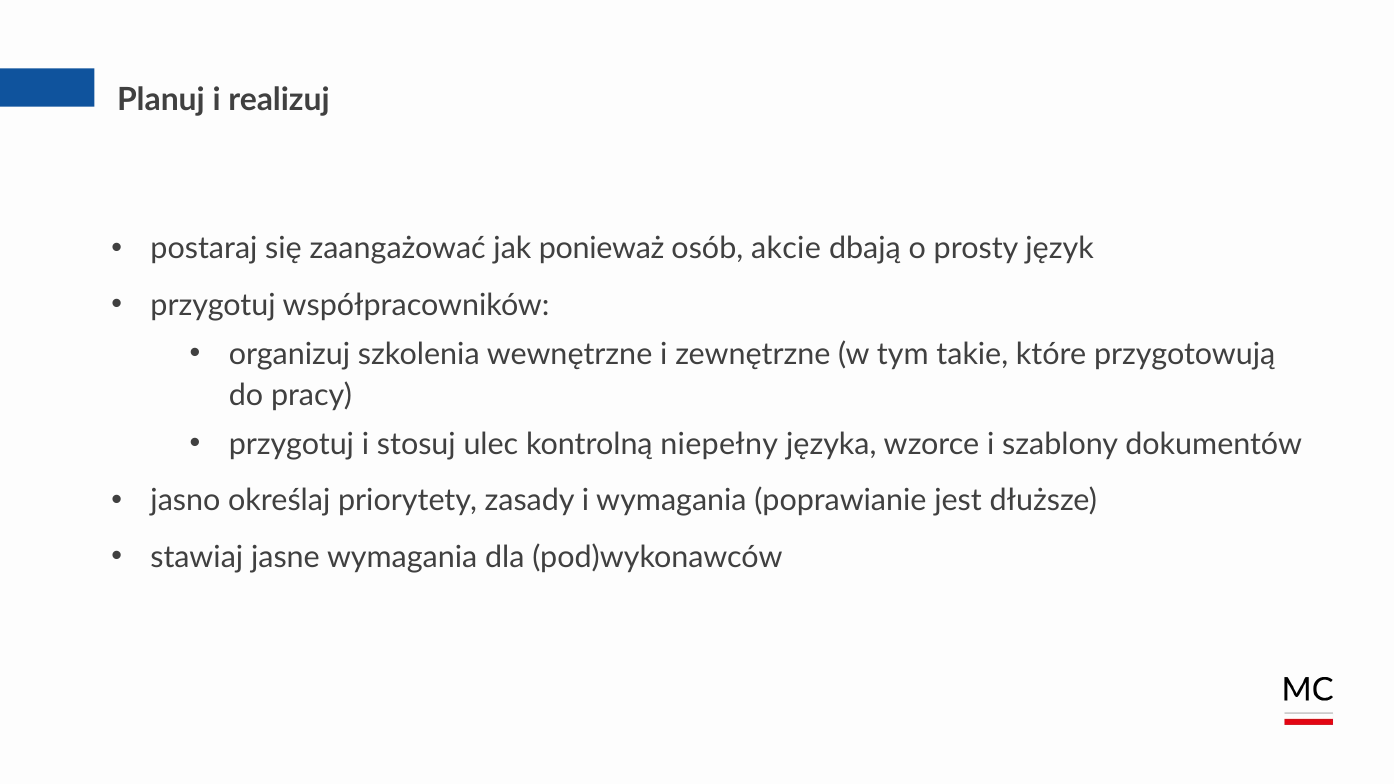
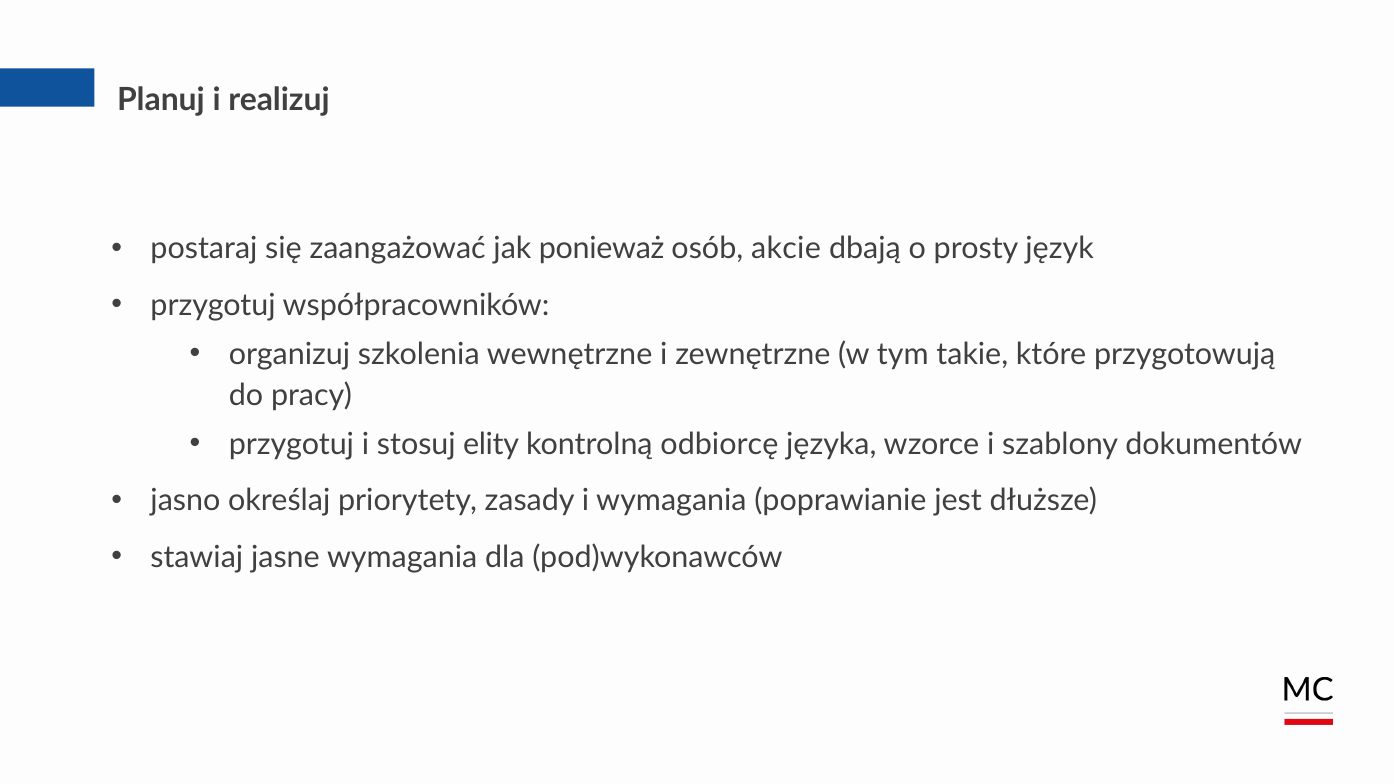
ulec: ulec -> elity (491, 445)
niepełny: niepełny -> odbiorcę (719, 445)
